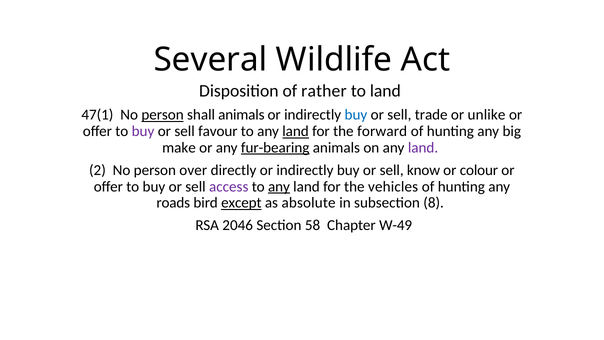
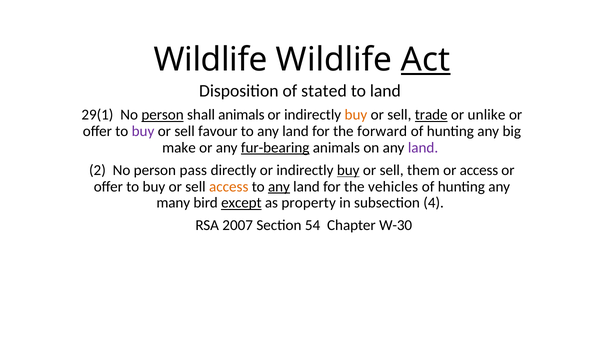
Several: Several -> Wildlife (211, 59)
Act underline: none -> present (426, 59)
rather: rather -> stated (324, 91)
47(1: 47(1 -> 29(1 (97, 115)
buy colour: blue -> orange (356, 115)
trade underline: none -> present (431, 115)
land underline: present -> none (296, 131)
over: over -> pass (193, 170)
buy underline: none -> present (348, 170)
know: know -> them (423, 170)
or colour: colour -> access (479, 170)
access colour: purple -> orange (229, 186)
roads: roads -> many (173, 203)
absolute: absolute -> property (309, 203)
8: 8 -> 4 (434, 203)
2046: 2046 -> 2007 (238, 225)
58: 58 -> 54 (313, 225)
W-49: W-49 -> W-30 (396, 225)
